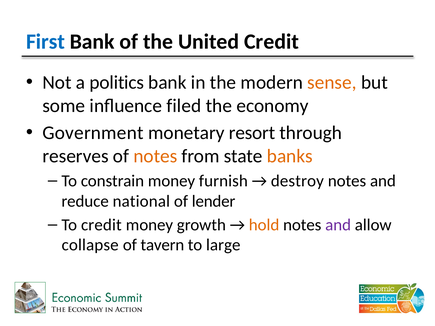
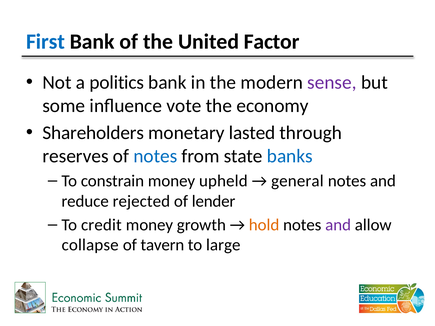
United Credit: Credit -> Factor (272, 42)
sense colour: orange -> purple (332, 83)
filed: filed -> vote (184, 106)
Government: Government -> Shareholders (93, 133)
resort: resort -> lasted (252, 133)
notes colour: orange -> blue (155, 156)
banks colour: orange -> blue (290, 156)
furnish: furnish -> upheld (223, 181)
destroy: destroy -> general (297, 181)
national: national -> rejected (141, 201)
